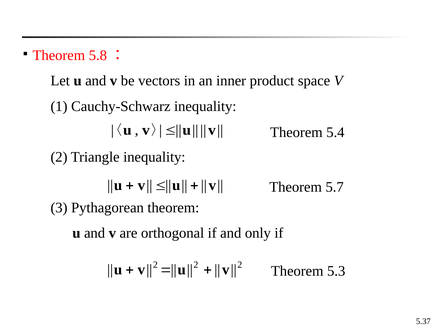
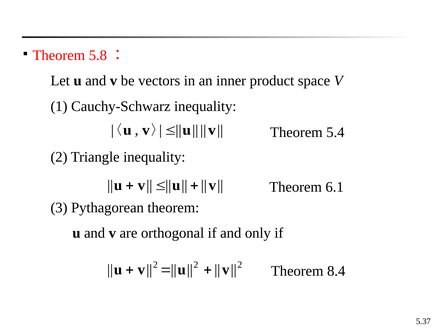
5.7: 5.7 -> 6.1 (335, 187)
5.3: 5.3 -> 8.4 (336, 271)
